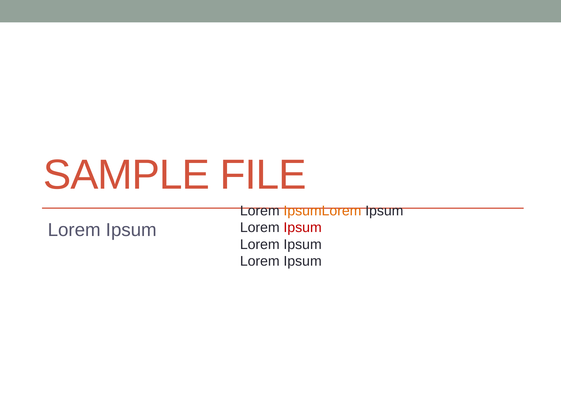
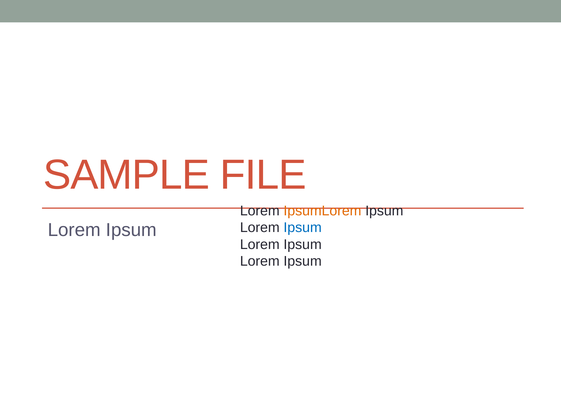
Ipsum colour: red -> blue (303, 228)
